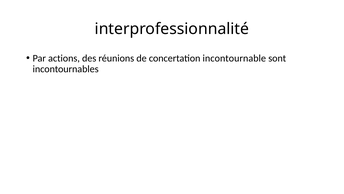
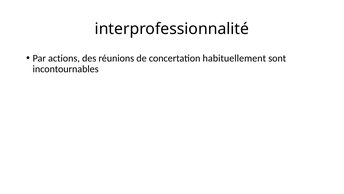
incontournable: incontournable -> habituellement (234, 58)
